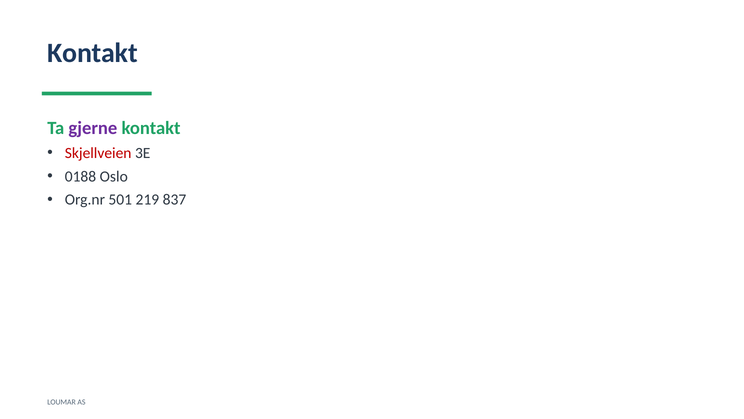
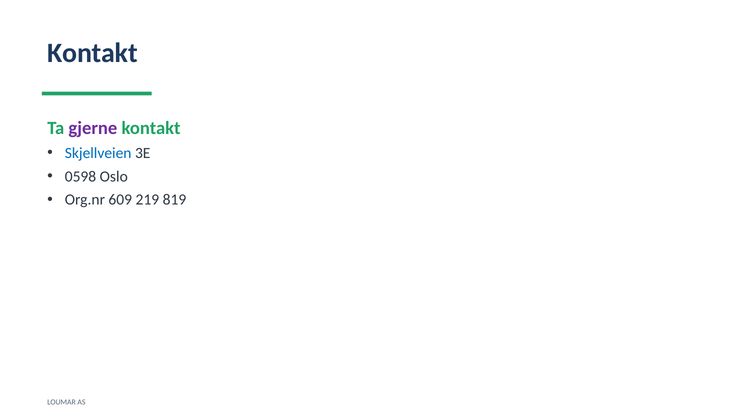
Skjellveien colour: red -> blue (98, 153)
0188: 0188 -> 0598 (80, 176)
501: 501 -> 609 (120, 200)
837: 837 -> 819 (175, 200)
